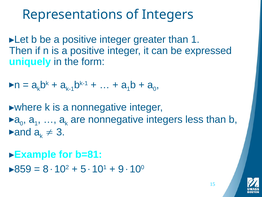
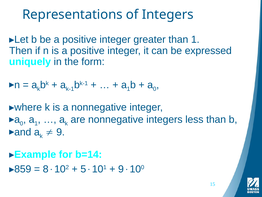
3: 3 -> 9 (61, 132)
b=81: b=81 -> b=14 (89, 154)
